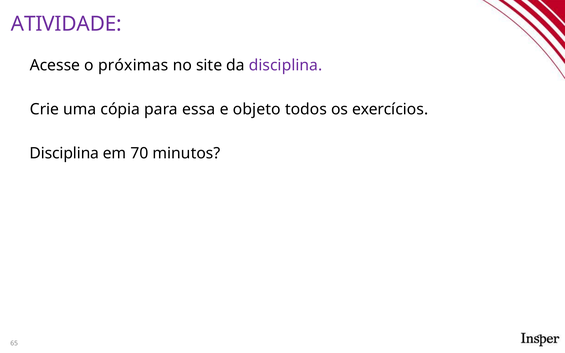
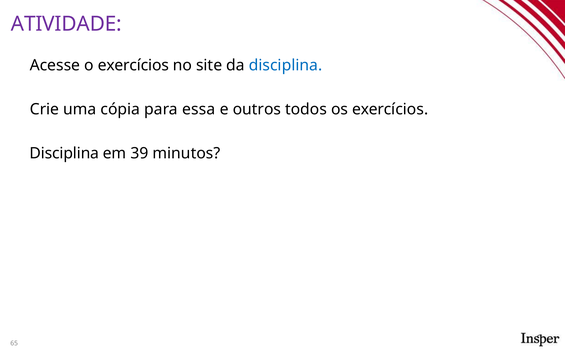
o próximas: próximas -> exercícios (133, 65)
disciplina colour: purple -> blue (286, 65)
objeto: objeto -> outros (257, 109)
70: 70 -> 39 (139, 153)
